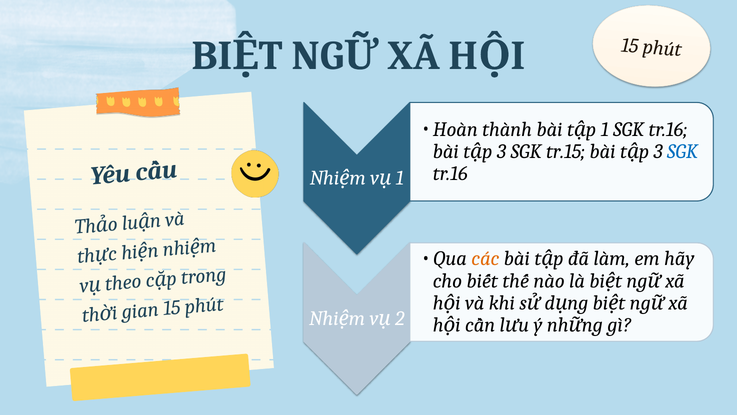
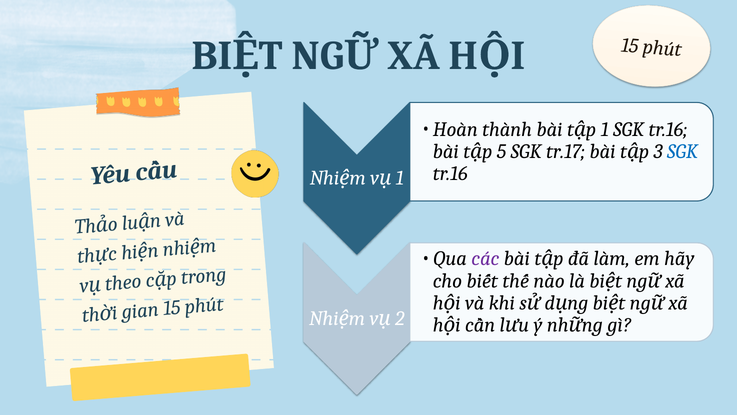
3: 3 -> 5 (501, 151)
tr.15: tr.15 -> tr.17 (566, 151)
các colour: orange -> purple (485, 258)
